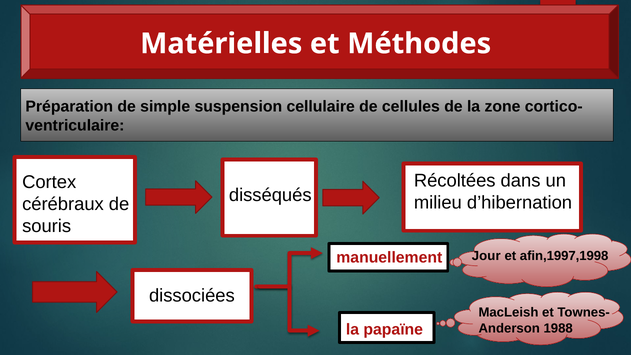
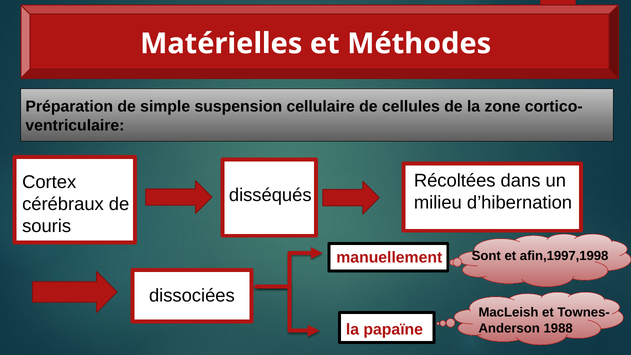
Jour: Jour -> Sont (486, 256)
